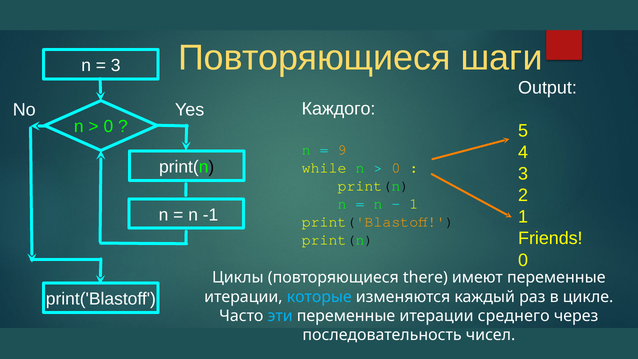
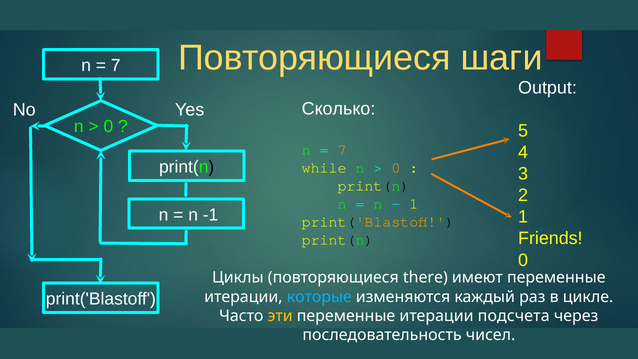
3: 3 -> 7 (116, 66)
Каждого: Каждого -> Сколько (339, 109)
9: 9 -> 7 (342, 150)
эти colour: light blue -> yellow (280, 316)
среднего: среднего -> подсчета (514, 316)
